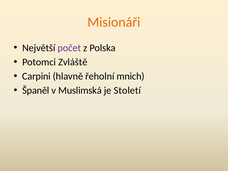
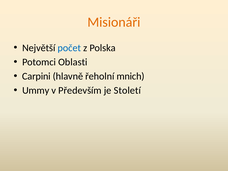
počet colour: purple -> blue (69, 48)
Zvláště: Zvláště -> Oblasti (73, 62)
Španěl: Španěl -> Ummy (36, 90)
Muslimská: Muslimská -> Především (80, 90)
